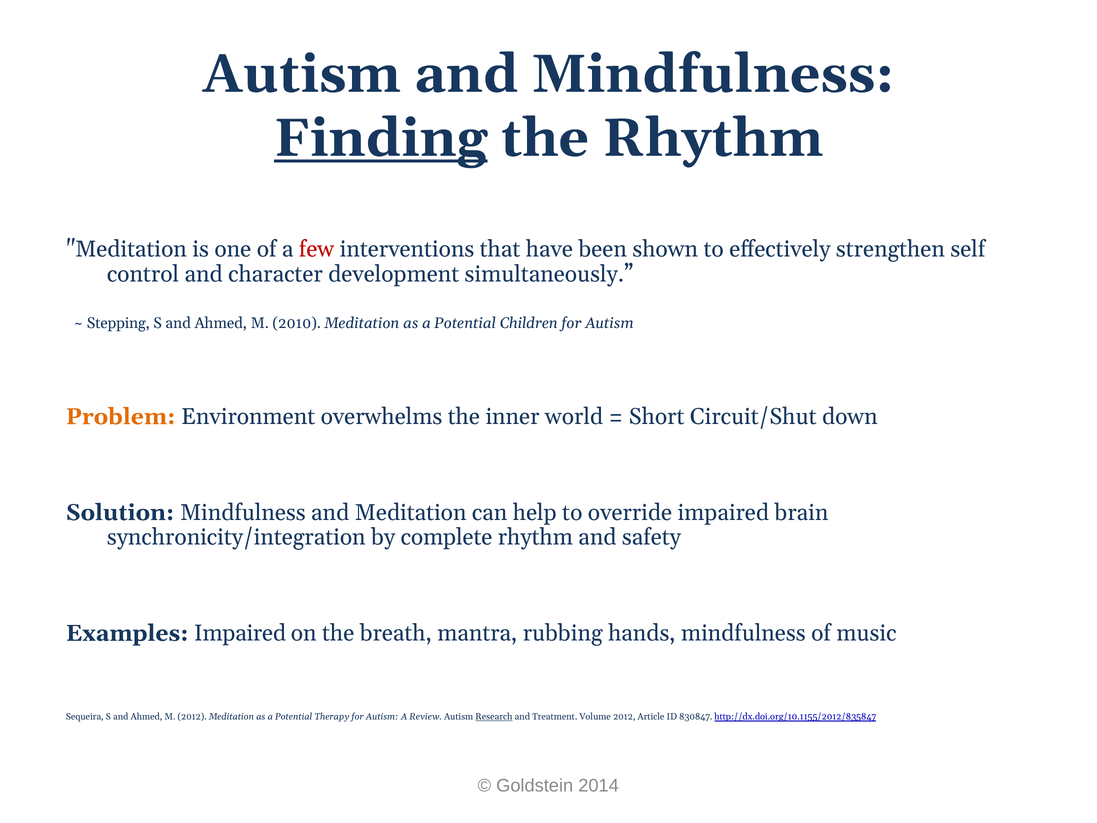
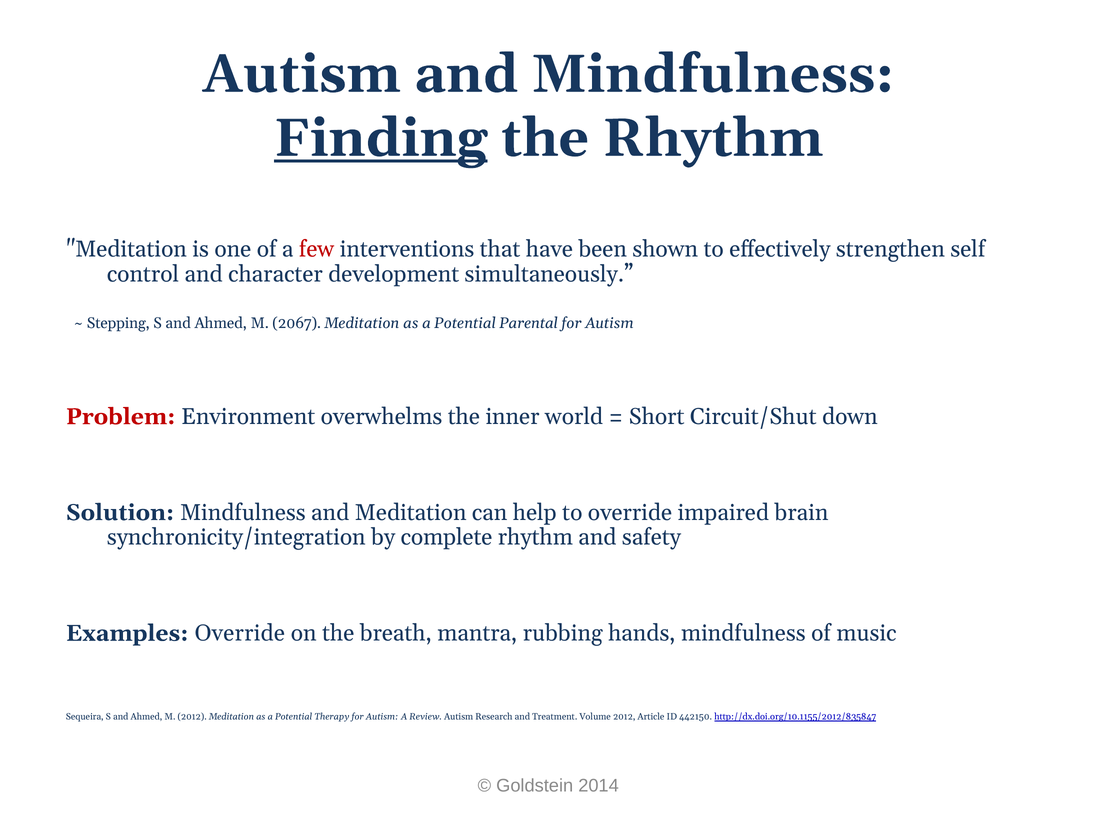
2010: 2010 -> 2067 (297, 323)
Children: Children -> Parental (529, 323)
Problem colour: orange -> red (121, 416)
Examples Impaired: Impaired -> Override (240, 633)
Research underline: present -> none (494, 717)
830847: 830847 -> 442150 (696, 717)
